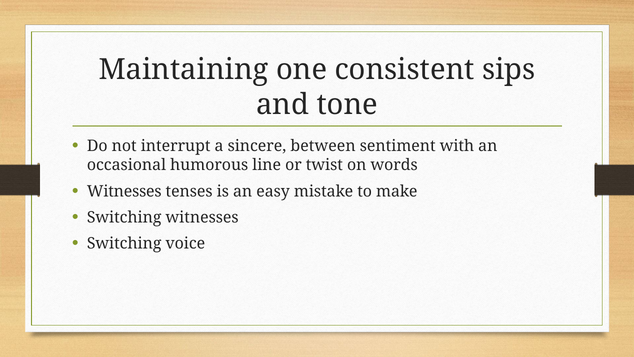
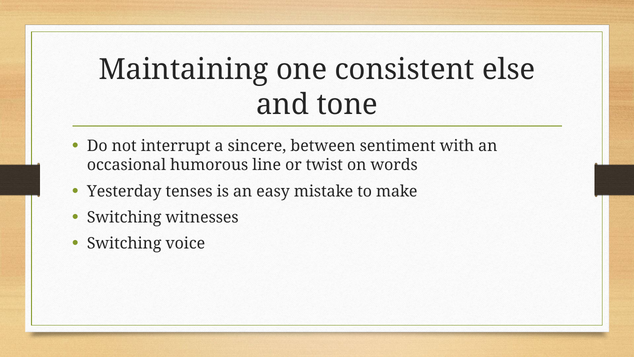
sips: sips -> else (509, 70)
Witnesses: Witnesses -> Yesterday (124, 191)
